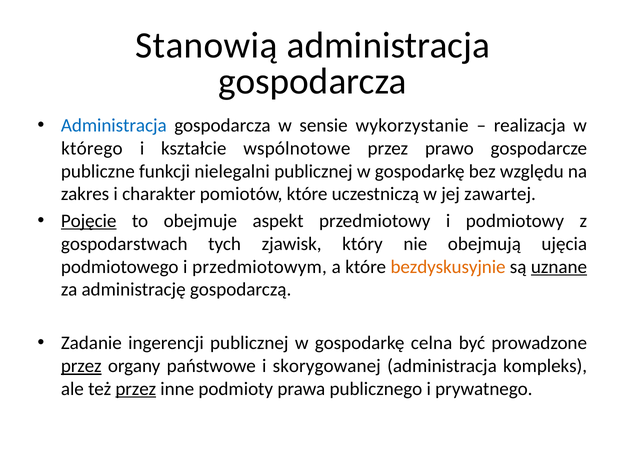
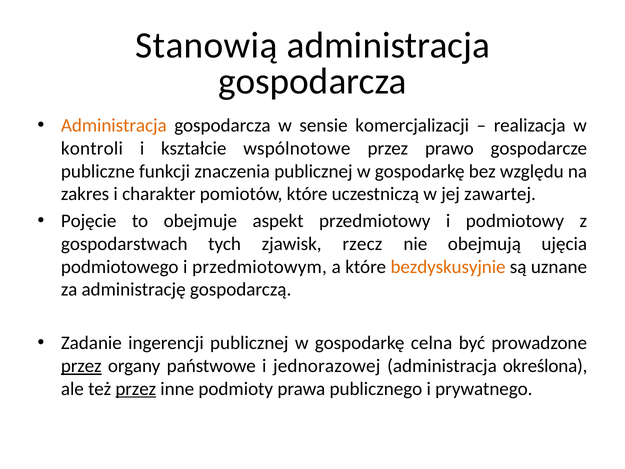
Administracja colour: blue -> orange (114, 125)
wykorzystanie: wykorzystanie -> komercjalizacji (412, 125)
którego: którego -> kontroli (92, 148)
nielegalni: nielegalni -> znaczenia (232, 171)
Pojęcie underline: present -> none (89, 221)
który: który -> rzecz (362, 244)
uznane underline: present -> none (559, 267)
skorygowanej: skorygowanej -> jednorazowej (327, 366)
kompleks: kompleks -> określona (545, 366)
